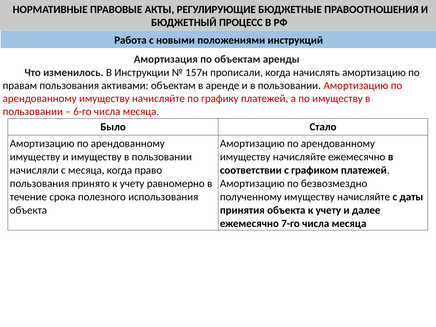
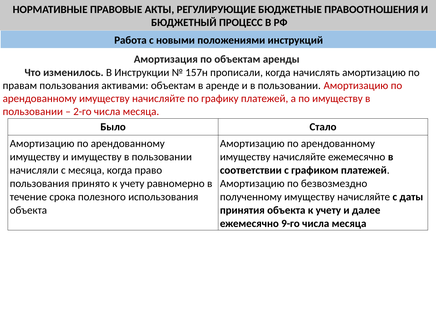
6-го: 6-го -> 2-го (82, 112)
7-го: 7-го -> 9-го (291, 223)
